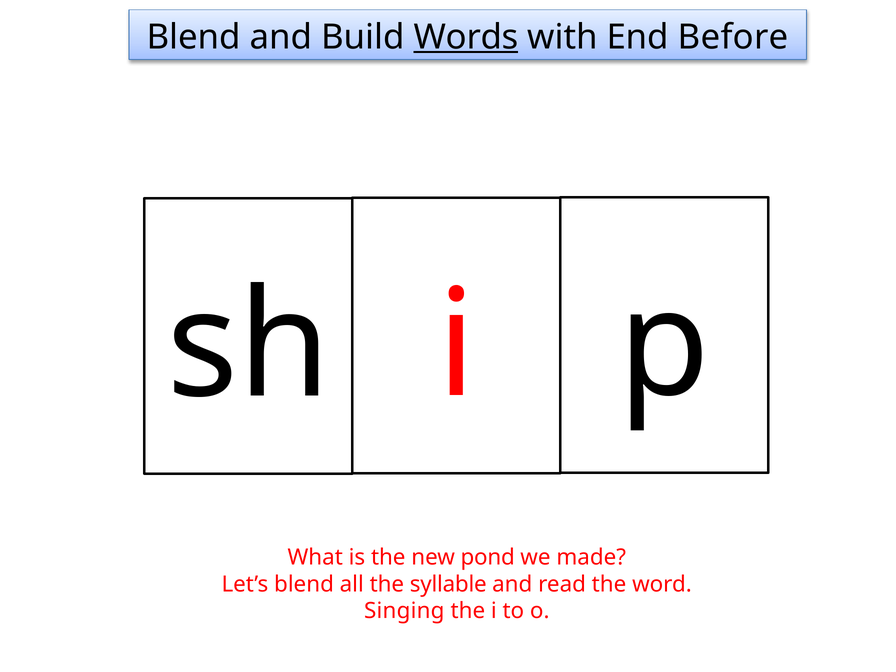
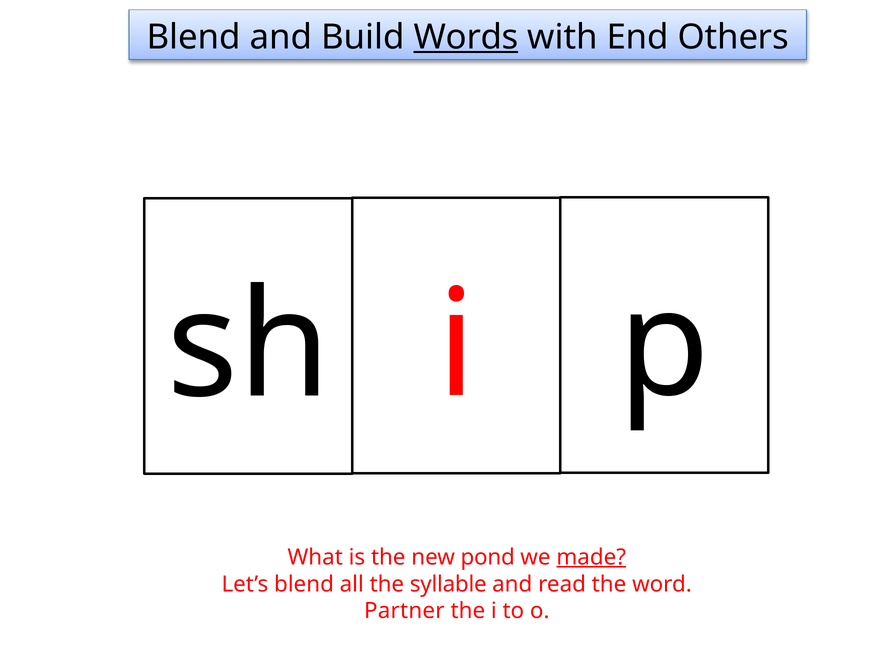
Before: Before -> Others (733, 37)
made underline: none -> present (591, 557)
Singing: Singing -> Partner (404, 611)
